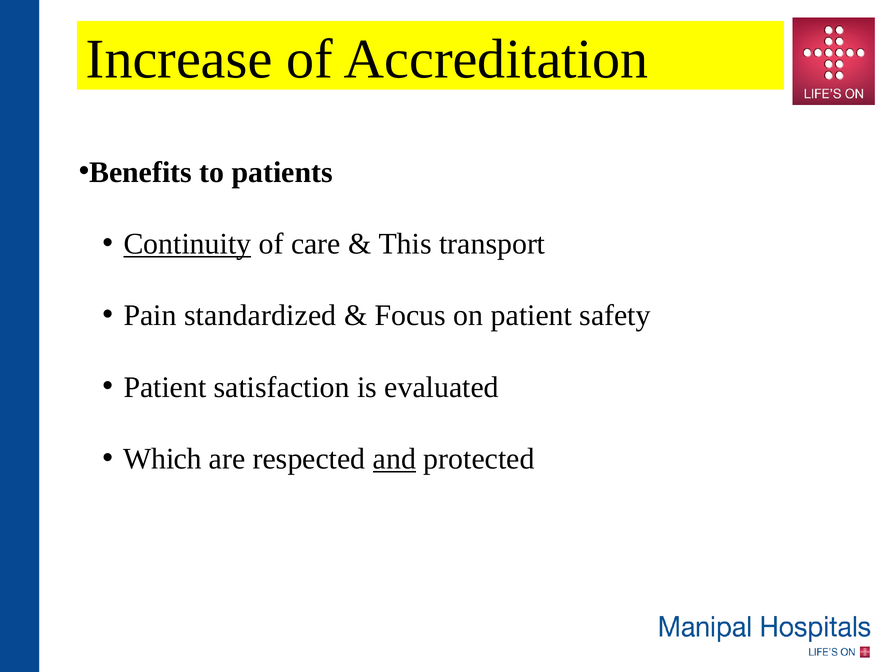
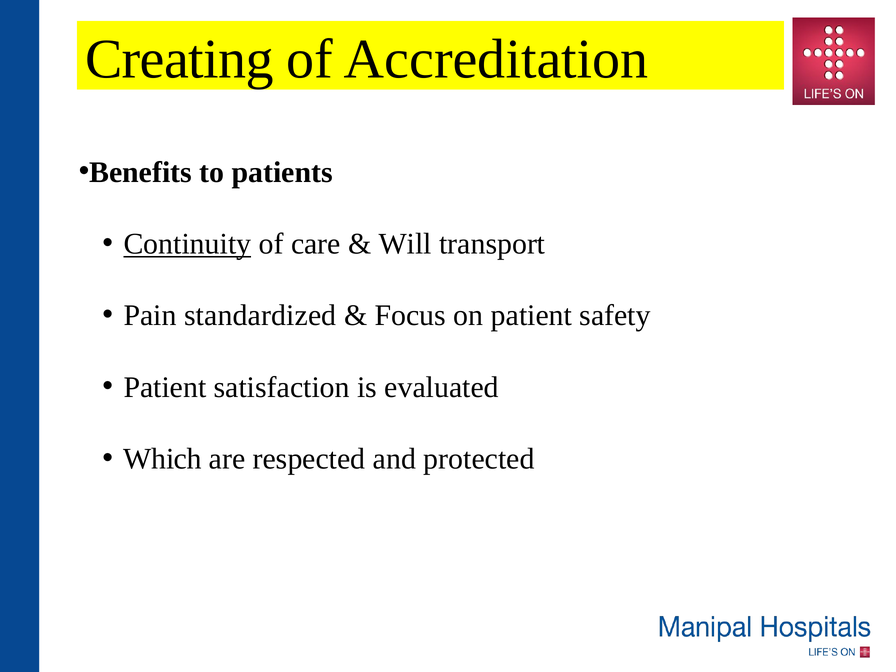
Increase: Increase -> Creating (179, 59)
This: This -> Will (405, 244)
and underline: present -> none (394, 459)
